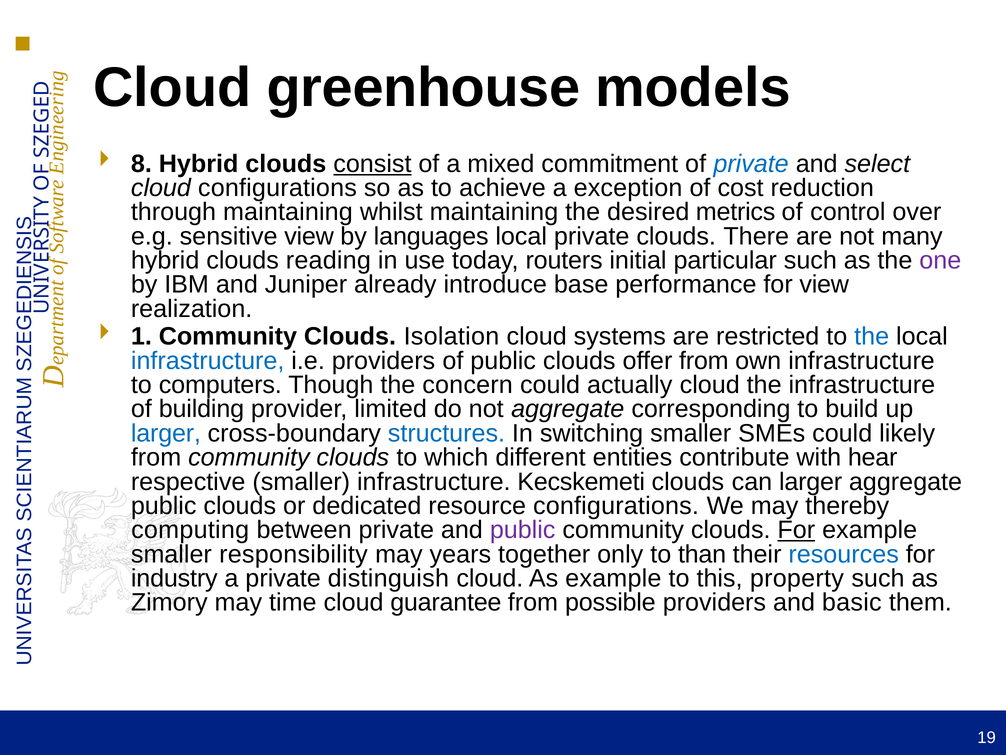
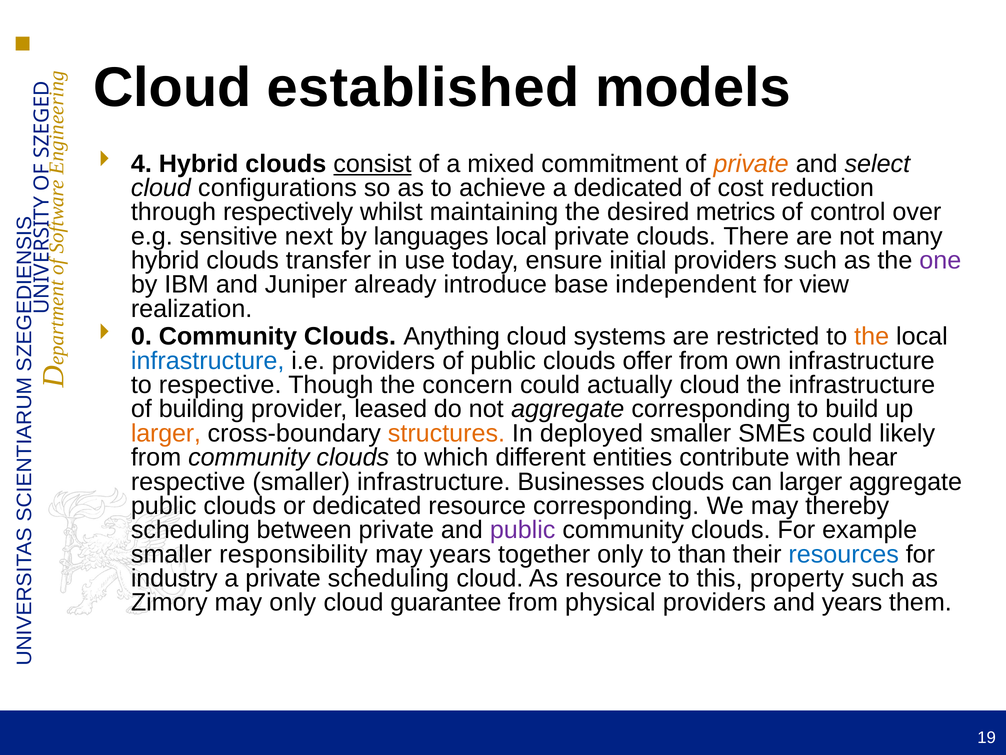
greenhouse: greenhouse -> established (423, 88)
8: 8 -> 4 (141, 164)
private colour: blue -> orange (751, 164)
a exception: exception -> dedicated (628, 188)
through maintaining: maintaining -> respectively (288, 212)
sensitive view: view -> next (309, 236)
reading: reading -> transfer (328, 260)
routers: routers -> ensure (564, 260)
initial particular: particular -> providers (725, 260)
performance: performance -> independent (686, 284)
1: 1 -> 0 (141, 336)
Isolation: Isolation -> Anything (452, 336)
the colour: blue -> orange (872, 336)
to computers: computers -> respective (220, 385)
limited: limited -> leased (391, 409)
larger colour: blue -> orange (166, 433)
structures colour: blue -> orange (446, 433)
switching: switching -> deployed (591, 433)
Kecskemeti: Kecskemeti -> Businesses (581, 481)
resource configurations: configurations -> corresponding (616, 506)
computing: computing -> scheduling (190, 530)
For underline: present -> none (796, 530)
private distinguish: distinguish -> scheduling (388, 578)
As example: example -> resource (614, 578)
may time: time -> only (293, 602)
possible: possible -> physical (610, 602)
and basic: basic -> years (852, 602)
